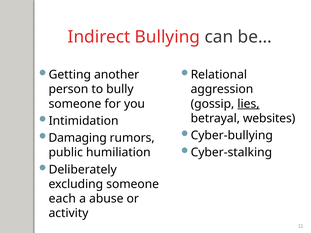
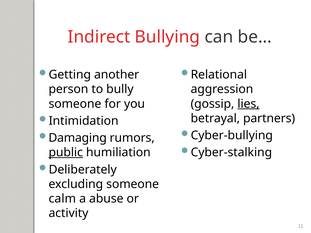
websites: websites -> partners (269, 118)
public underline: none -> present (66, 153)
each: each -> calm (62, 199)
